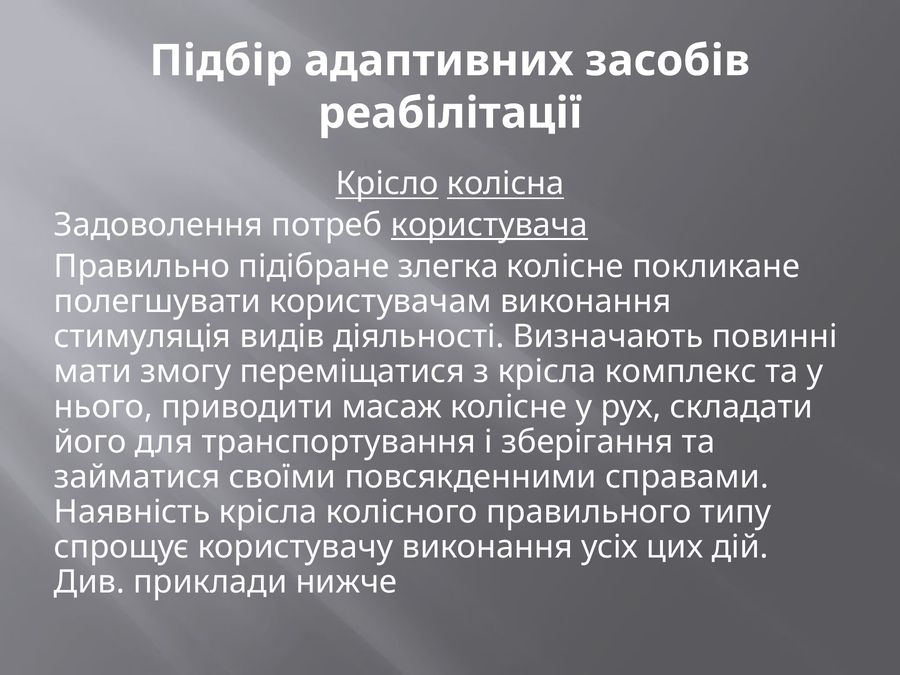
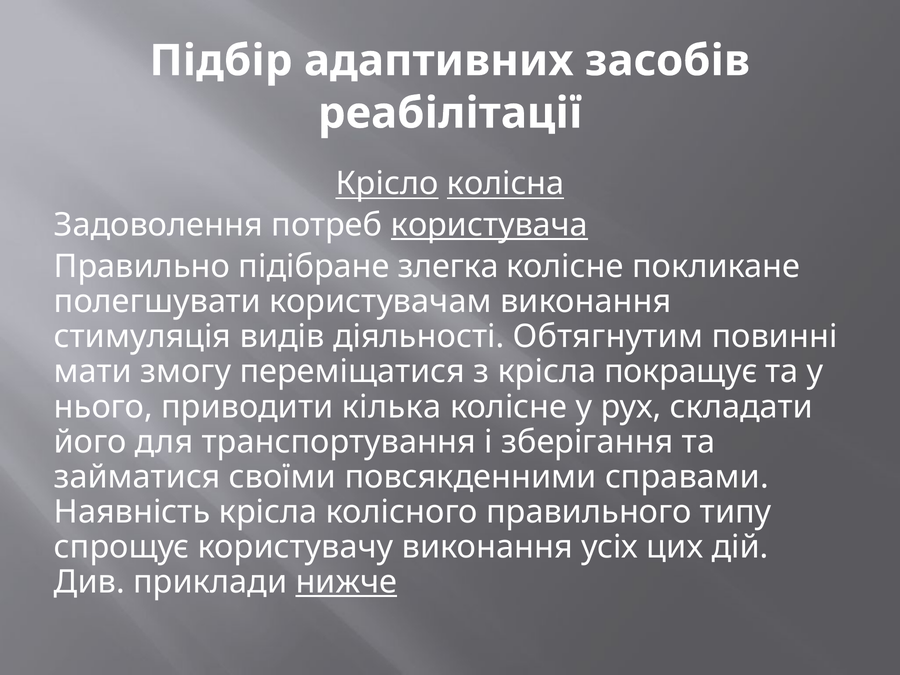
Визначають: Визначають -> Обтягнутим (608, 337)
комплекс: комплекс -> покращує (681, 372)
масаж: масаж -> кілька (392, 407)
нижче underline: none -> present (346, 582)
